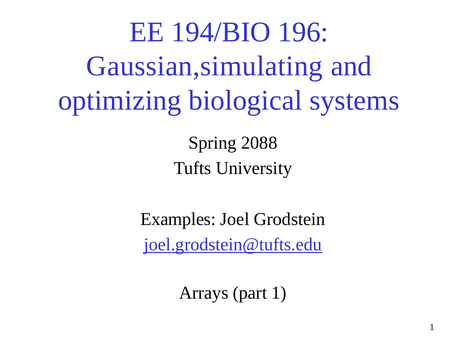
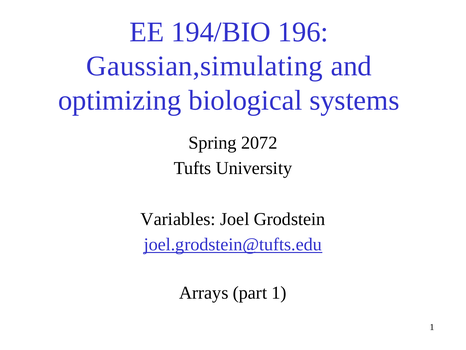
2088: 2088 -> 2072 (259, 143)
Examples: Examples -> Variables (178, 219)
